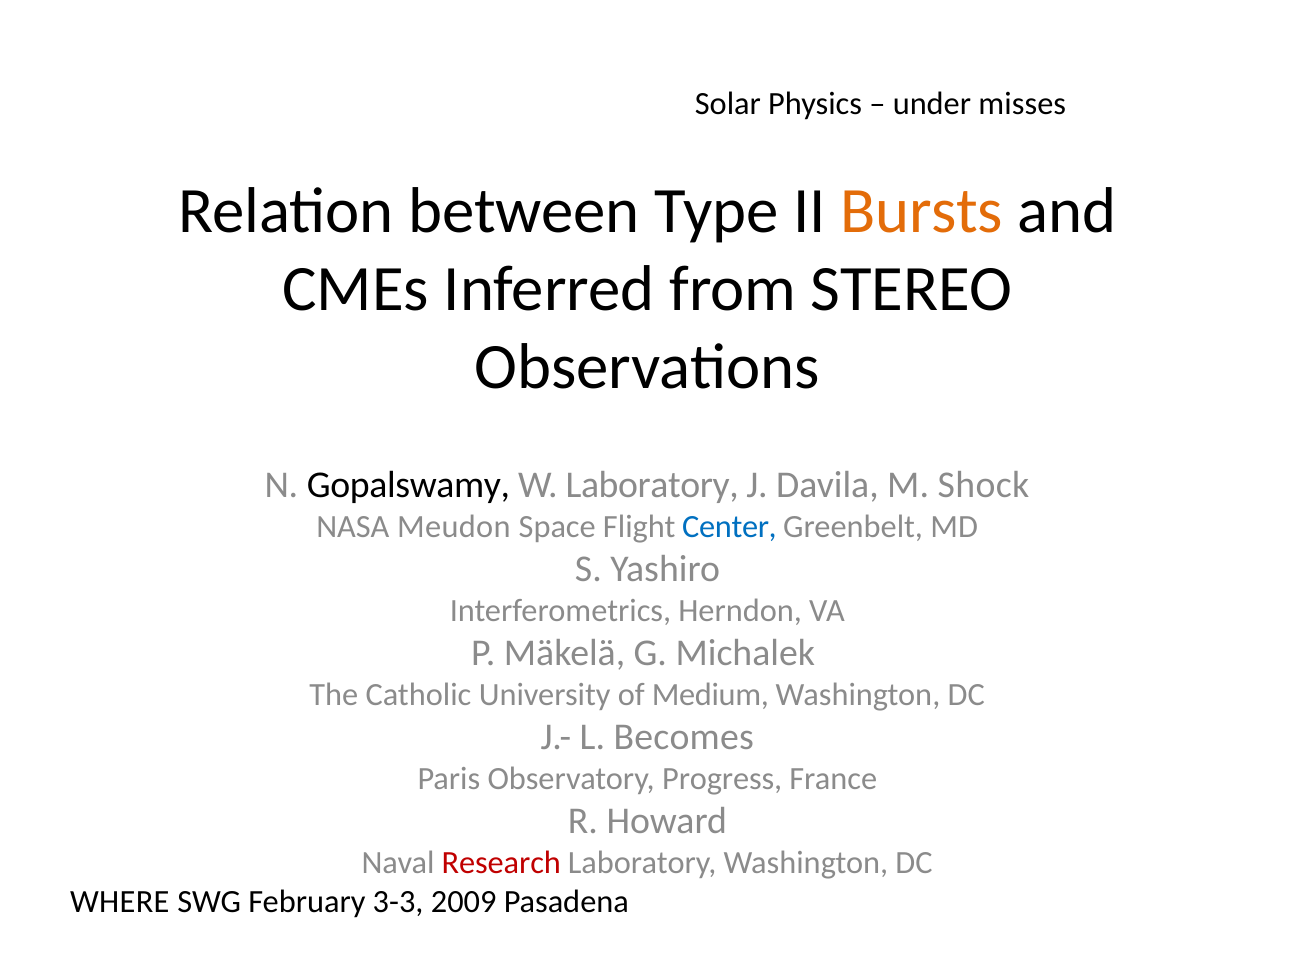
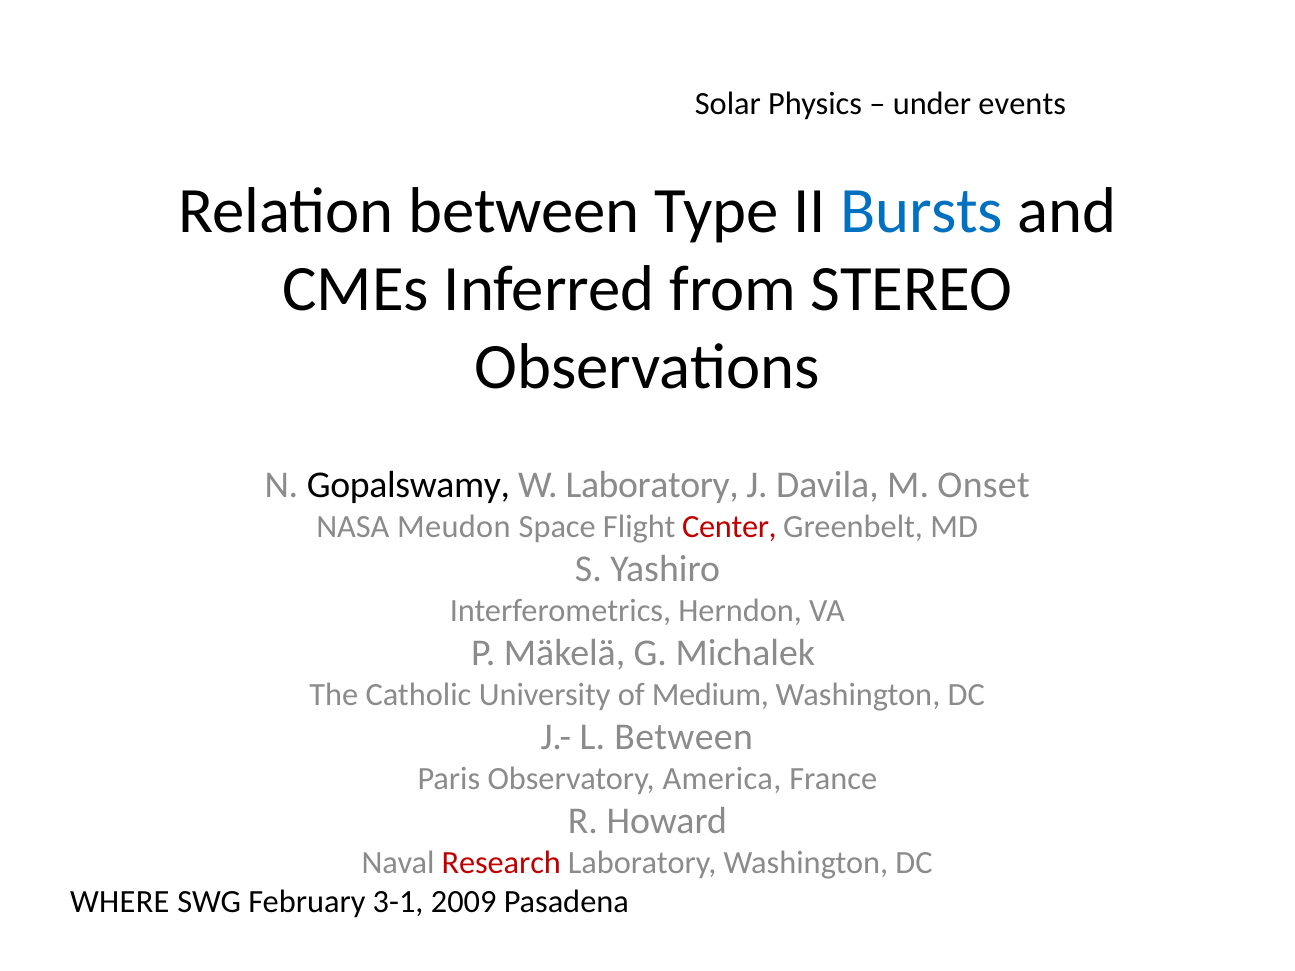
misses: misses -> events (1022, 104)
Bursts colour: orange -> blue (922, 212)
Shock: Shock -> Onset (984, 485)
Center colour: blue -> red (729, 527)
L Becomes: Becomes -> Between (684, 738)
Progress: Progress -> America (722, 779)
3-3: 3-3 -> 3-1 (398, 902)
